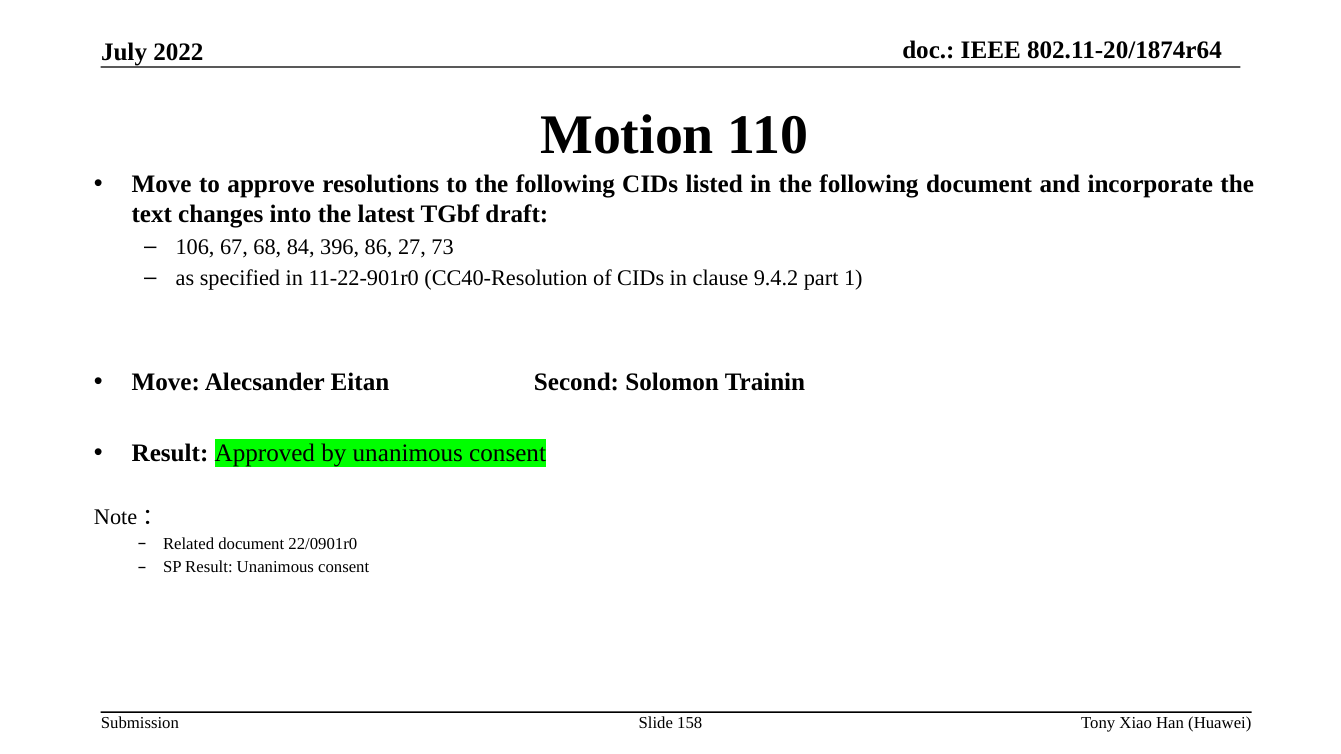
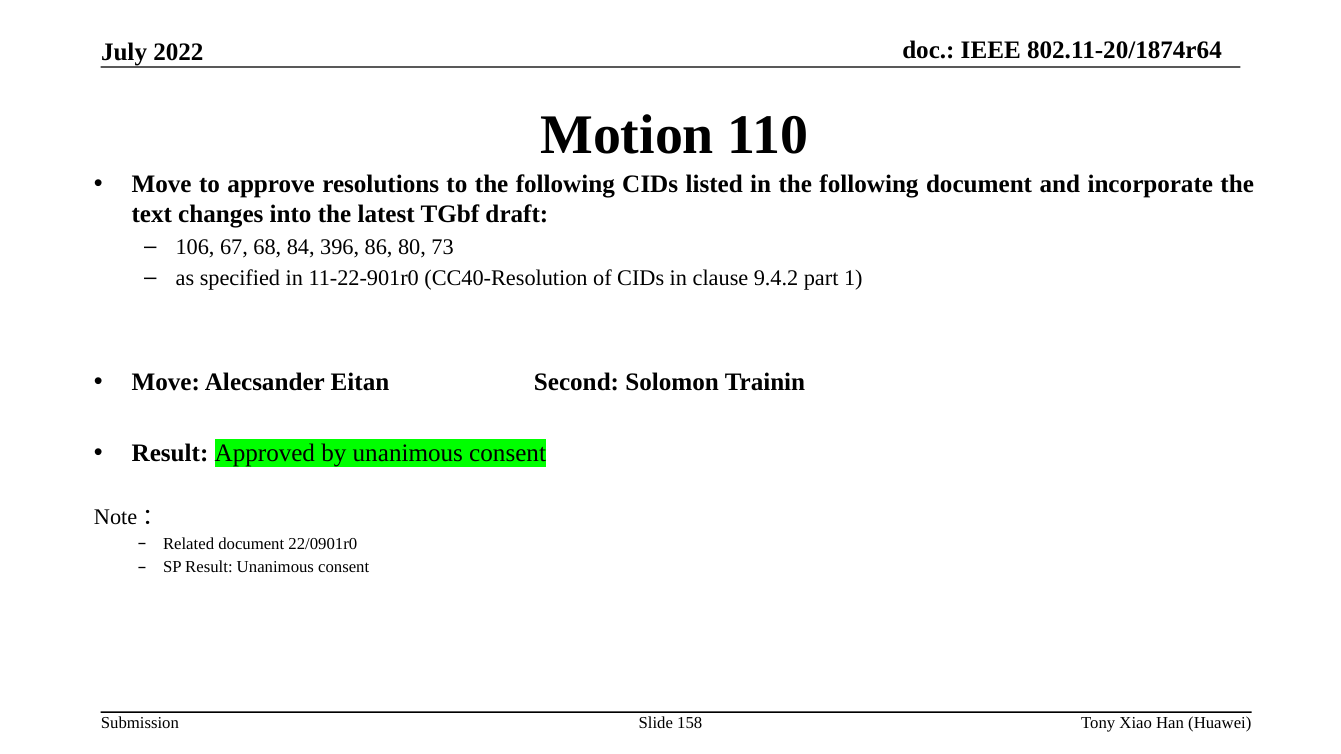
27: 27 -> 80 (412, 247)
